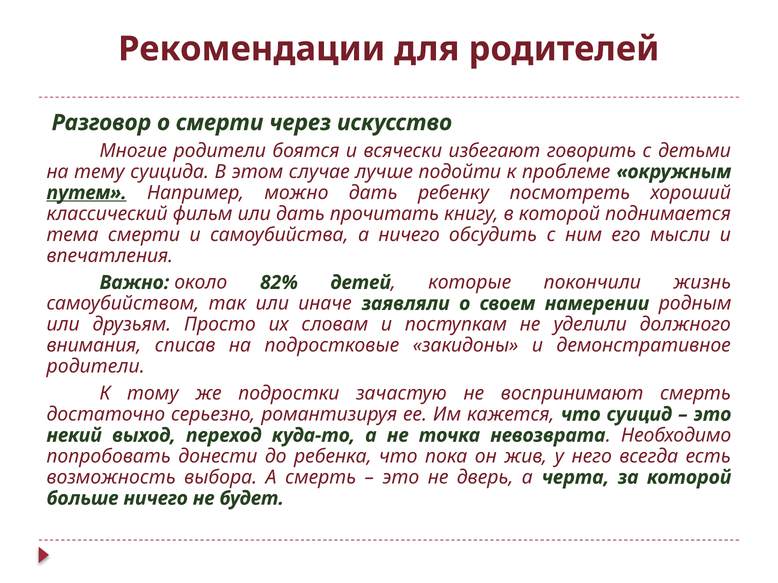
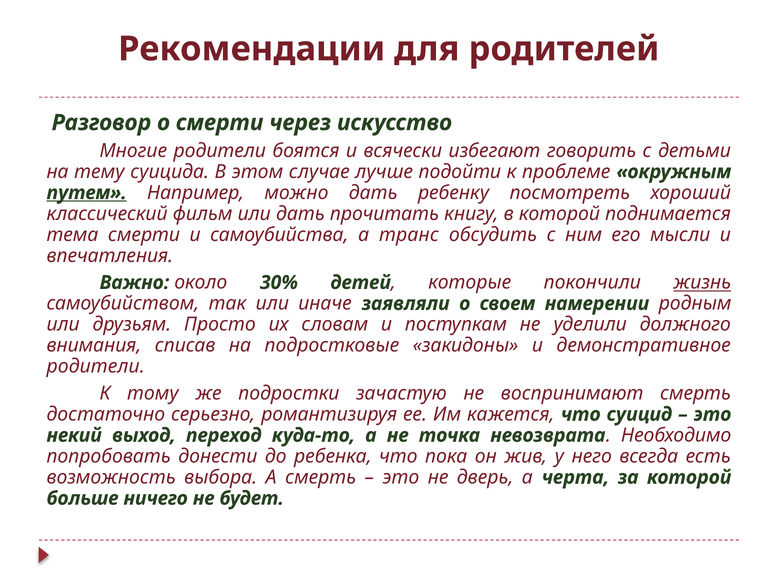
а ничего: ничего -> транс (409, 235)
82%: 82% -> 30% (279, 283)
жизнь underline: none -> present (702, 283)
